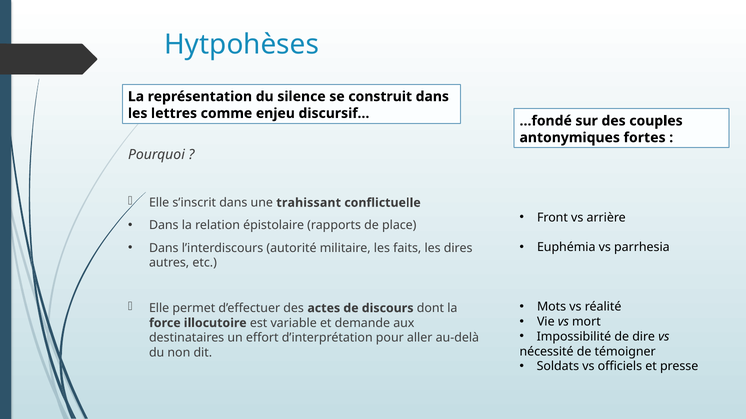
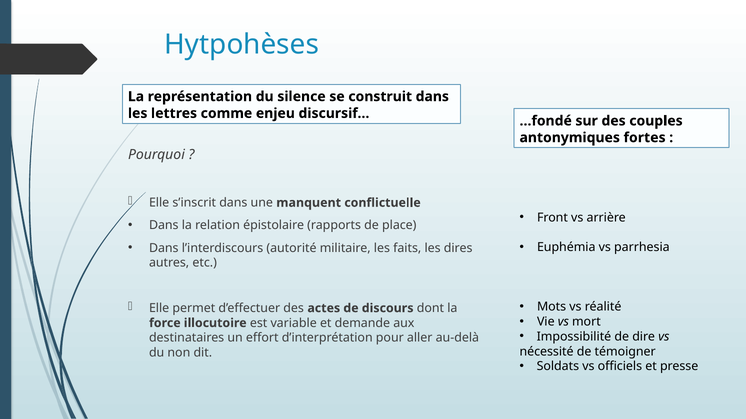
trahissant: trahissant -> manquent (309, 203)
